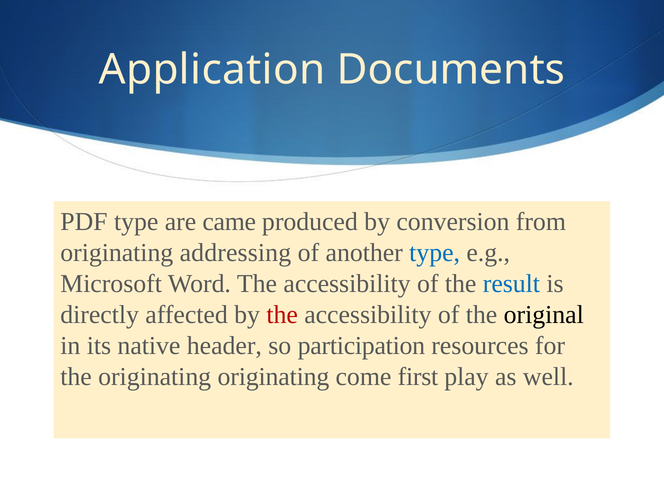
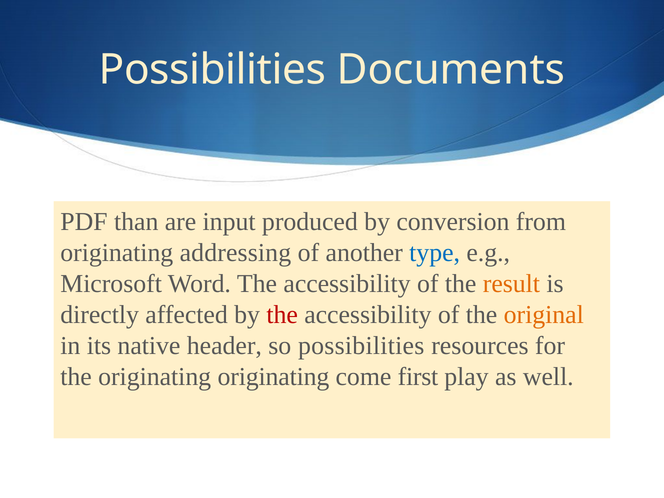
Application: Application -> Possibilities (212, 70)
PDF type: type -> than (136, 222)
came: came -> input (229, 222)
result colour: blue -> orange (511, 284)
original colour: black -> orange (544, 315)
so participation: participation -> possibilities (361, 346)
